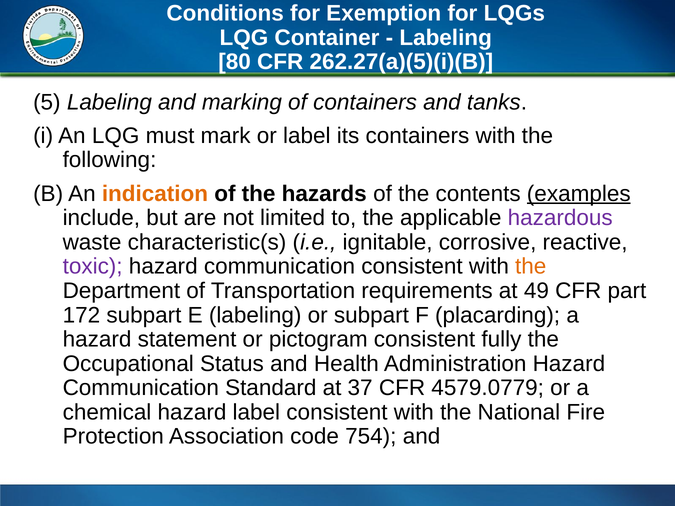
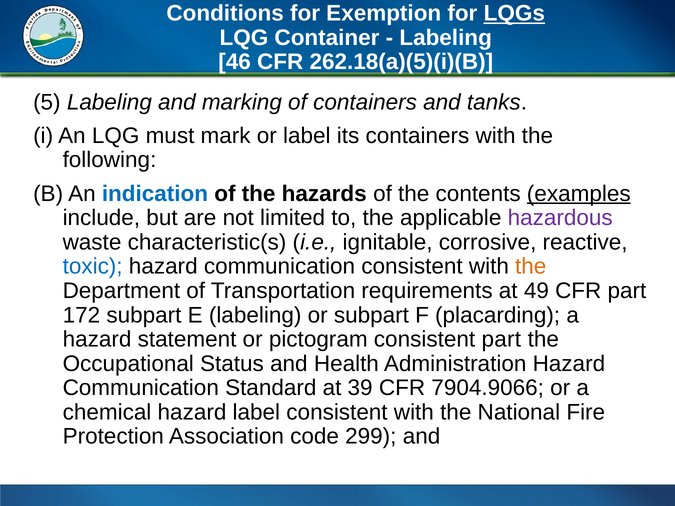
LQGs underline: none -> present (514, 13)
80: 80 -> 46 (235, 62)
262.27(a)(5)(i)(B: 262.27(a)(5)(i)(B -> 262.18(a)(5)(i)(B (401, 62)
indication colour: orange -> blue (155, 194)
toxic colour: purple -> blue (93, 267)
consistent fully: fully -> part (501, 340)
37: 37 -> 39 (360, 388)
4579.0779: 4579.0779 -> 7904.9066 (488, 388)
754: 754 -> 299 (371, 437)
